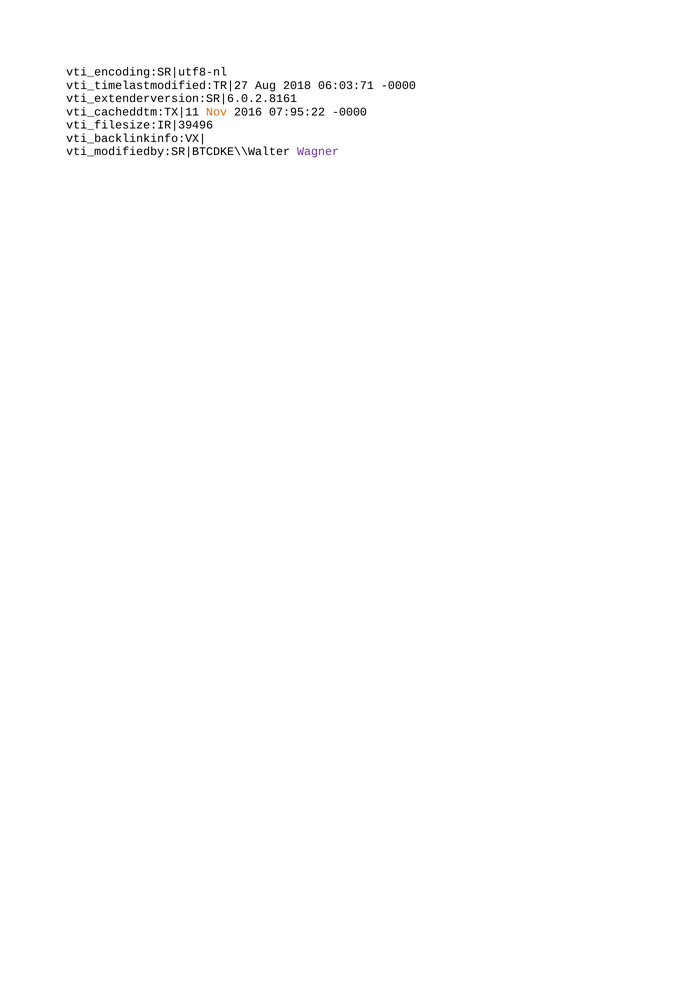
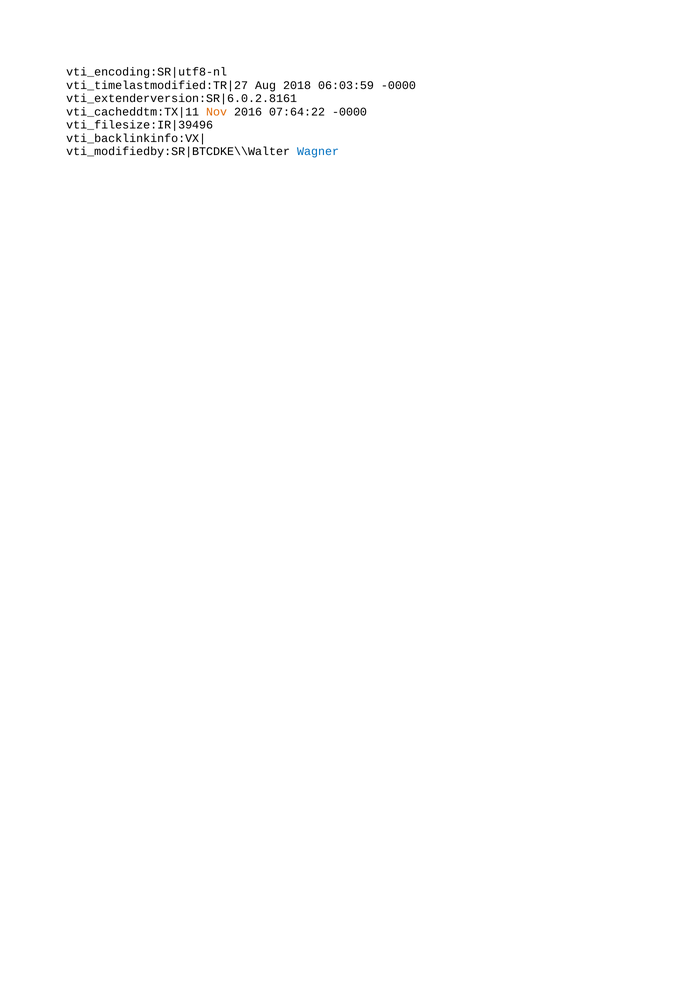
06:03:71: 06:03:71 -> 06:03:59 (346, 85)
07:95:22: 07:95:22 -> 07:64:22 (297, 112)
Wagner colour: purple -> blue (318, 151)
